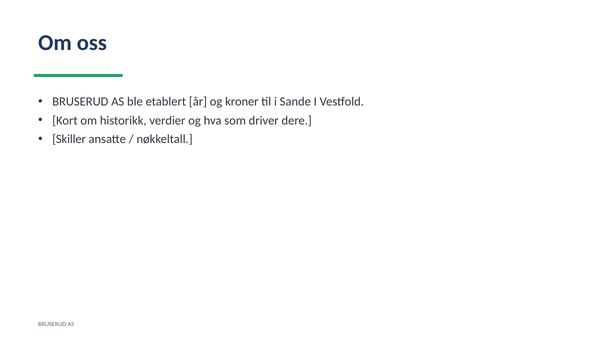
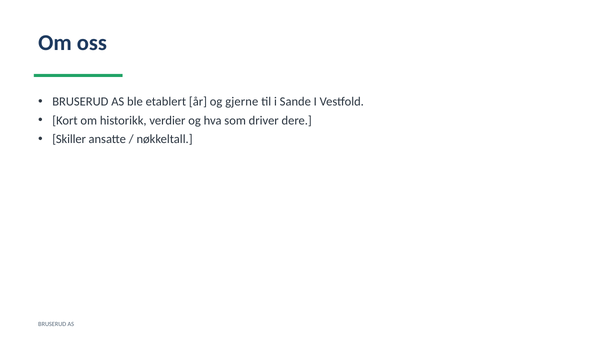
kroner: kroner -> gjerne (242, 102)
